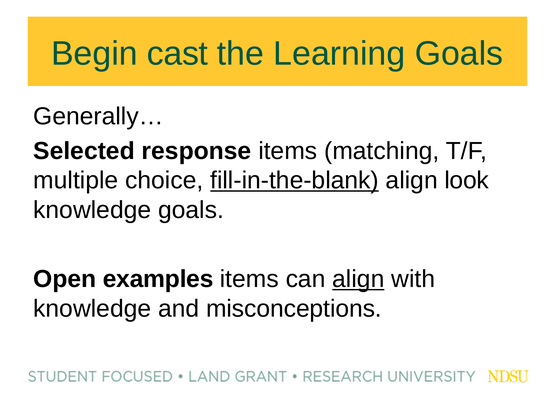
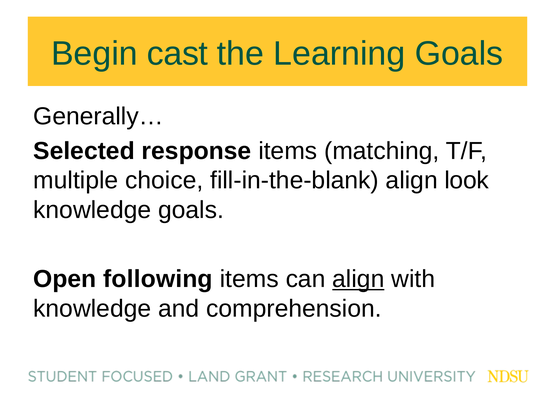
fill-in-the-blank underline: present -> none (295, 181)
examples: examples -> following (158, 279)
misconceptions: misconceptions -> comprehension (294, 309)
